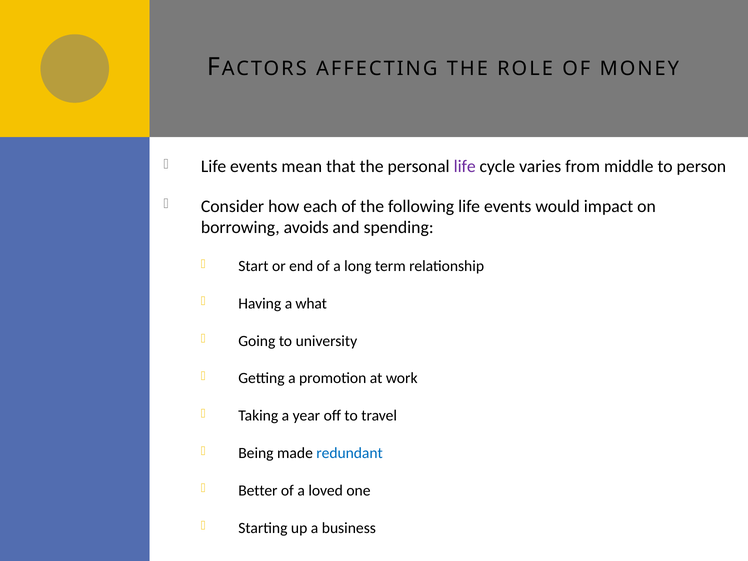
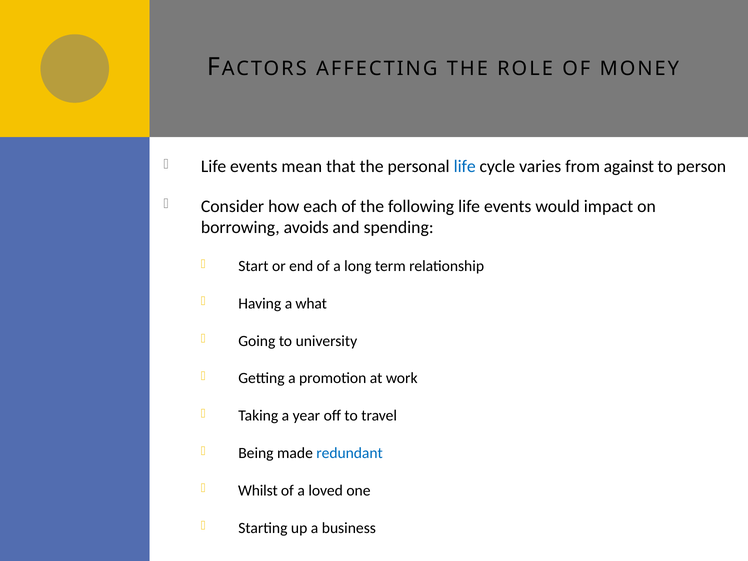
life colour: purple -> blue (465, 167)
middle: middle -> against (629, 167)
Better: Better -> Whilst (258, 491)
